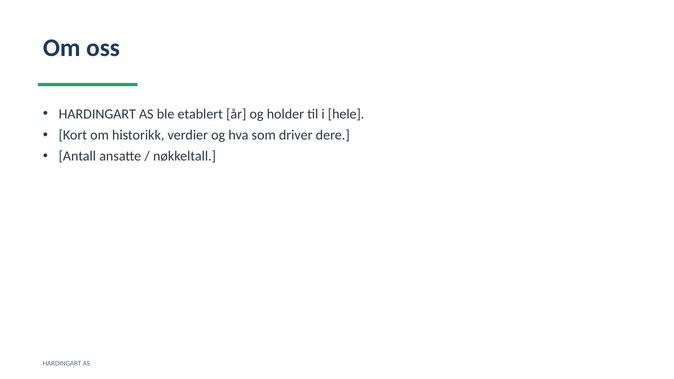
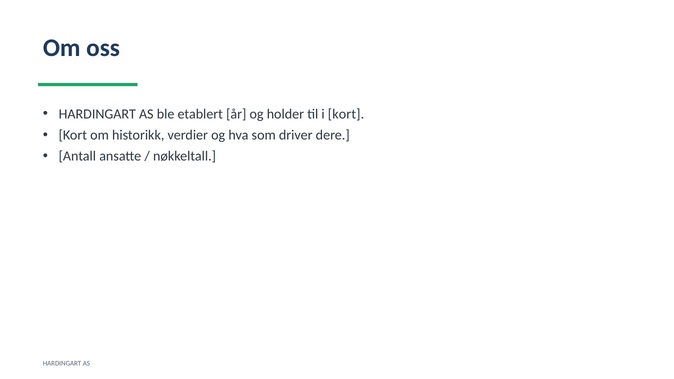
i hele: hele -> kort (346, 114)
